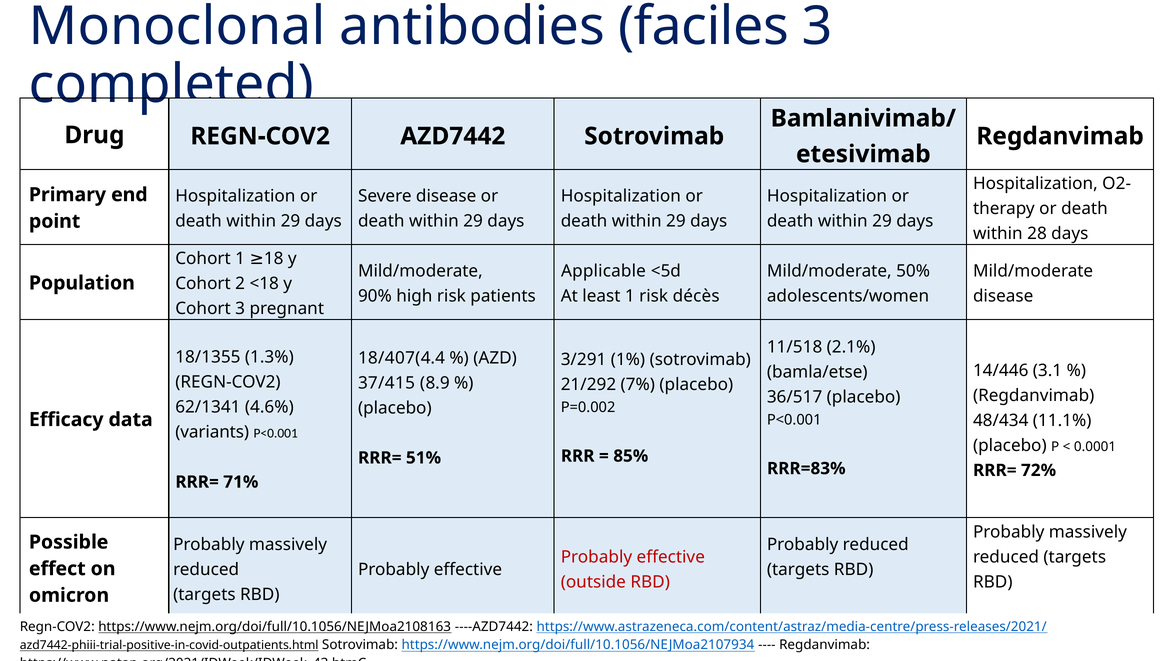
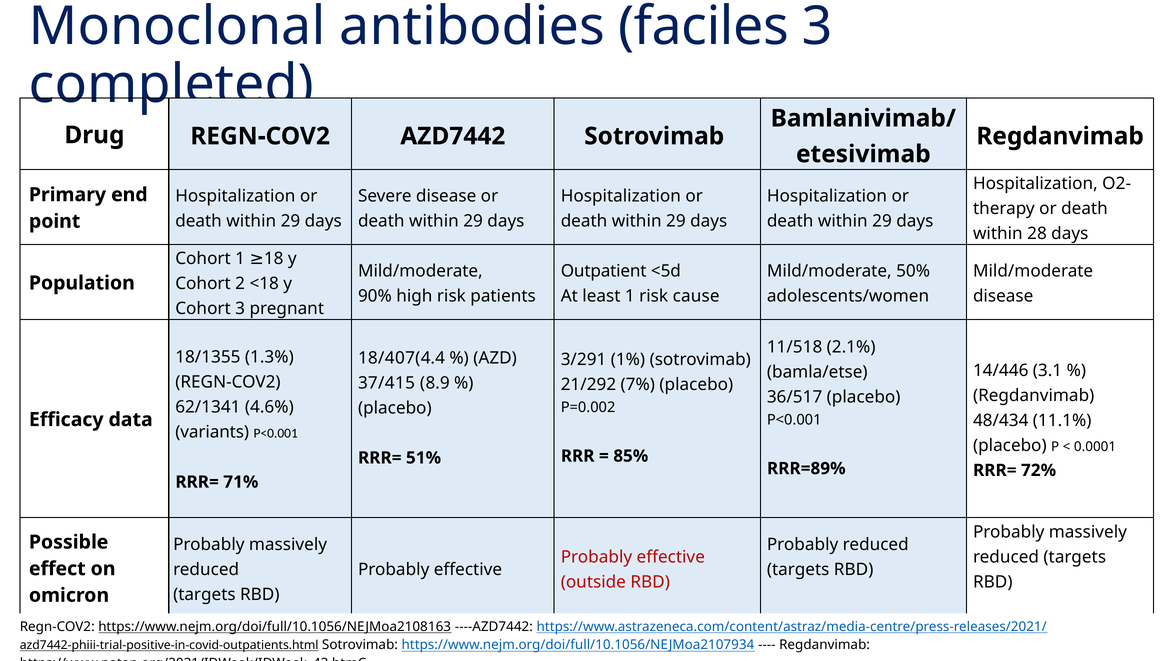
Applicable: Applicable -> Outpatient (604, 271)
décès: décès -> cause (696, 296)
RRR=83%: RRR=83% -> RRR=89% (806, 468)
